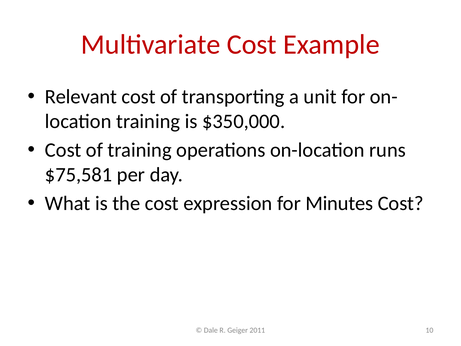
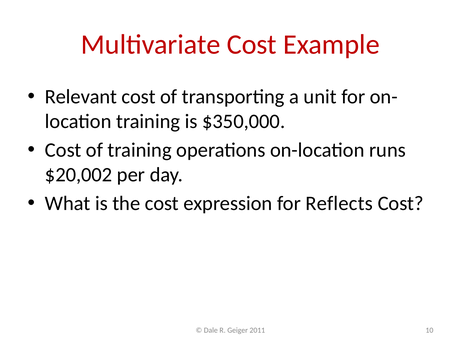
$75,581: $75,581 -> $20,002 (79, 175)
Minutes: Minutes -> Reflects (339, 203)
